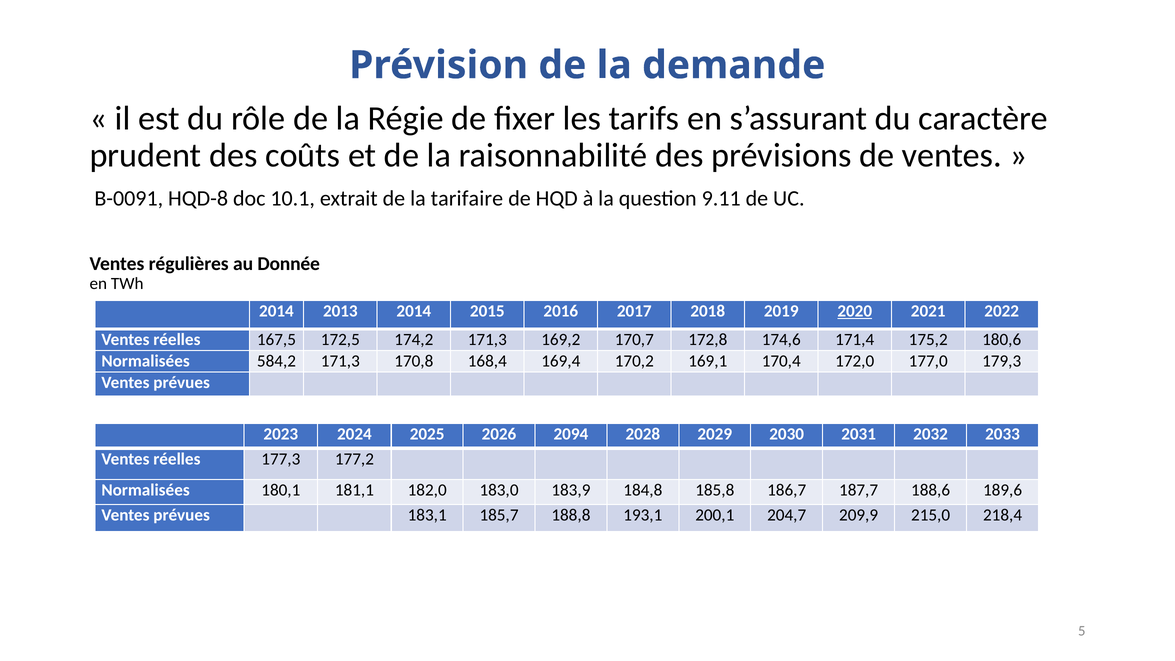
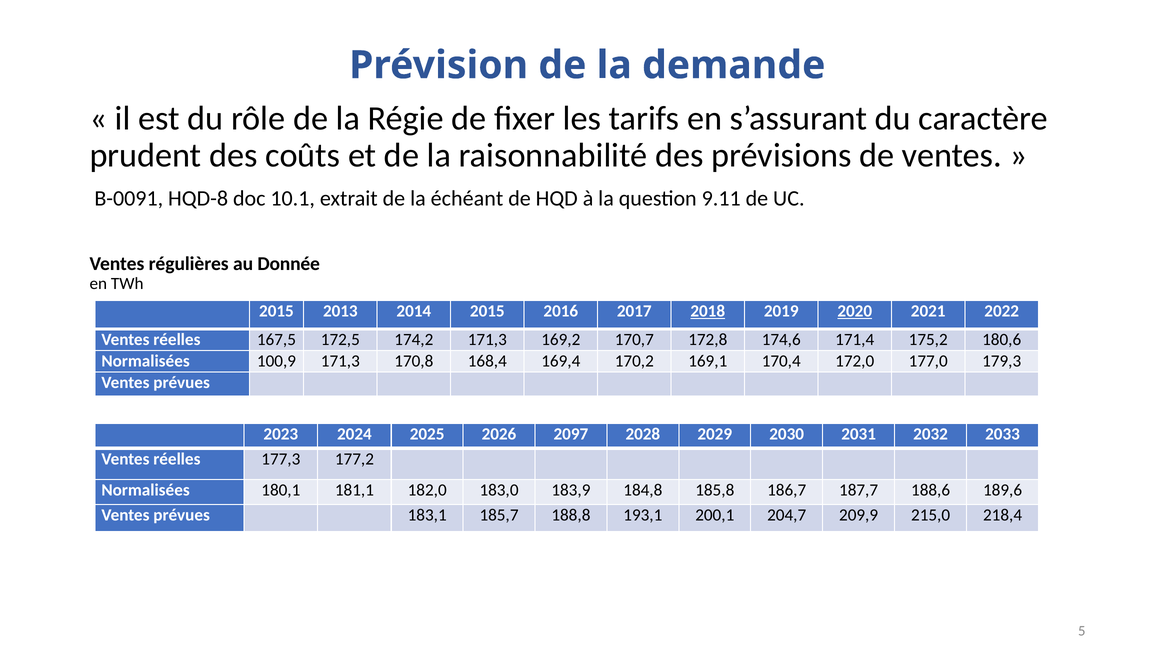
tarifaire: tarifaire -> échéant (467, 198)
2014: 2014 -> 2015 (276, 311)
2018 underline: none -> present (708, 311)
584,2: 584,2 -> 100,9 (276, 361)
2094: 2094 -> 2097 (571, 434)
